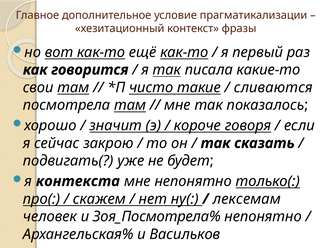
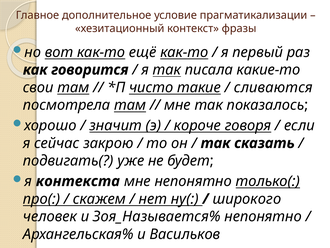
лексемам: лексемам -> широкого (247, 198)
Зоя_Посмотрела%: Зоя_Посмотрела% -> Зоя_Называется% (157, 216)
